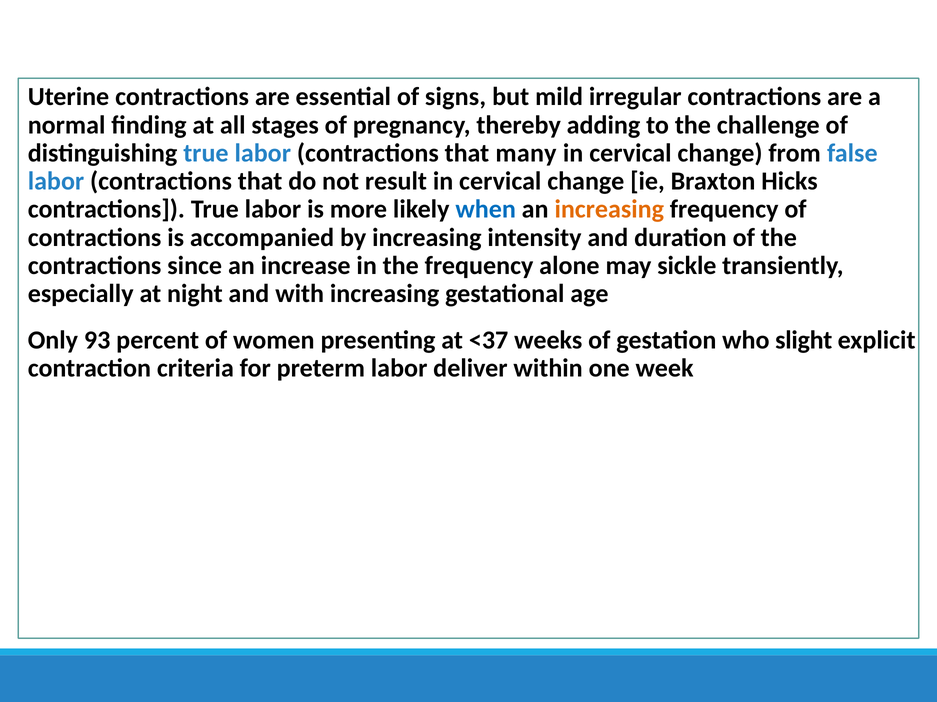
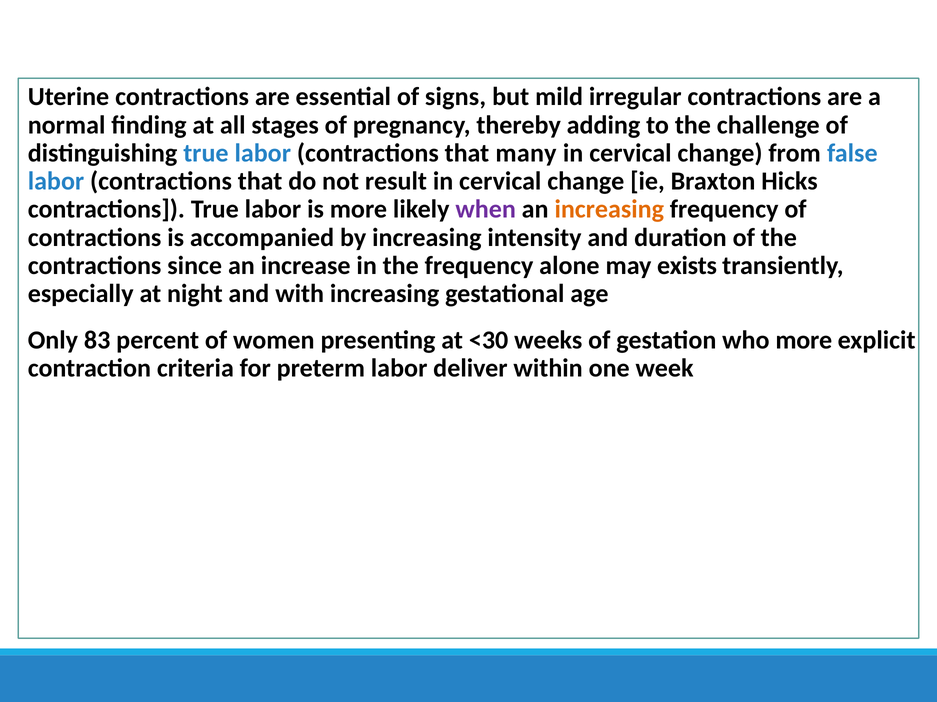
when colour: blue -> purple (486, 210)
sickle: sickle -> exists (687, 266)
93: 93 -> 83 (97, 340)
<37: <37 -> <30 (489, 340)
who slight: slight -> more (804, 340)
